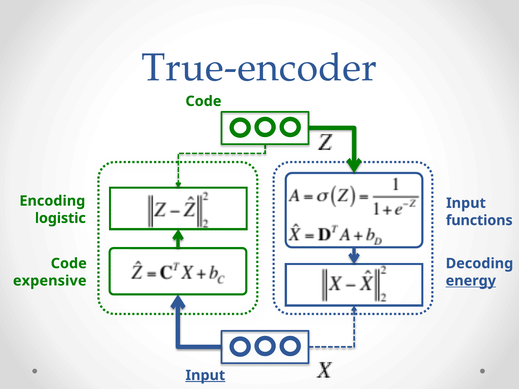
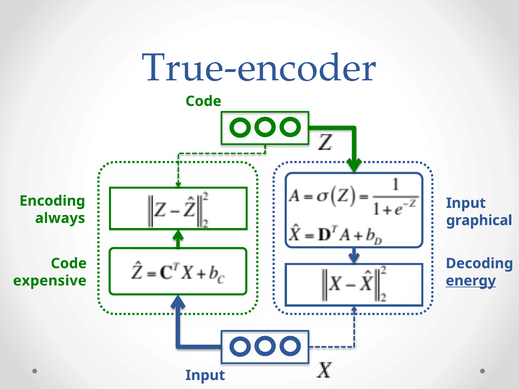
logistic: logistic -> always (60, 218)
functions: functions -> graphical (479, 221)
Input underline: present -> none (205, 376)
